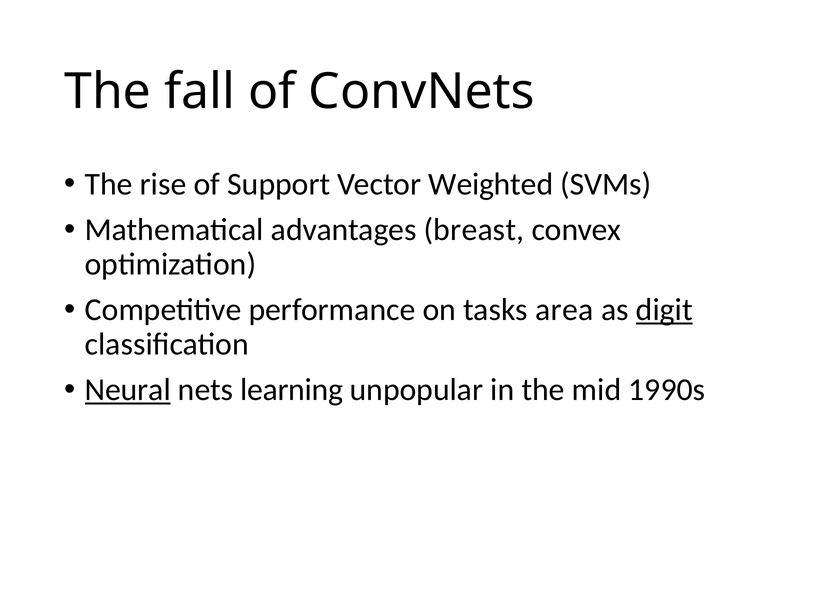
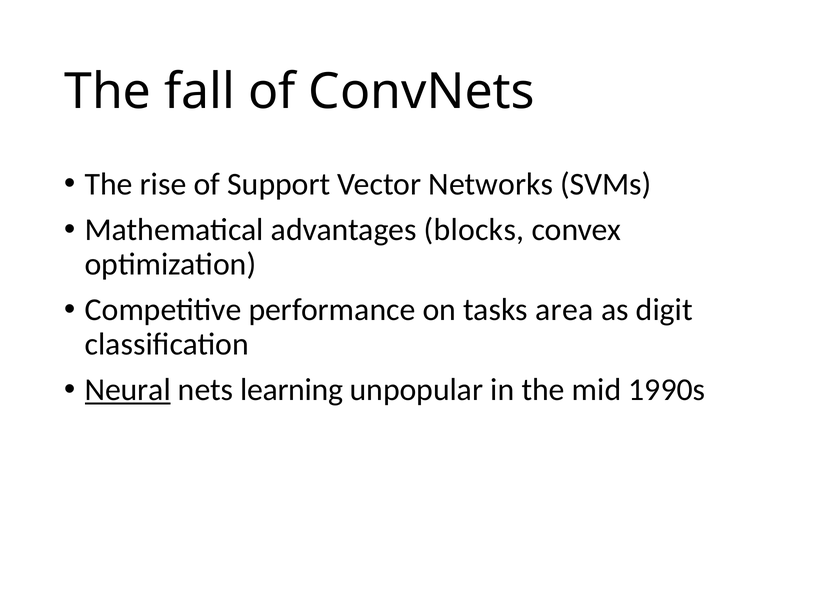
Weighted: Weighted -> Networks (491, 184)
breast: breast -> blocks (474, 230)
digit underline: present -> none (664, 310)
